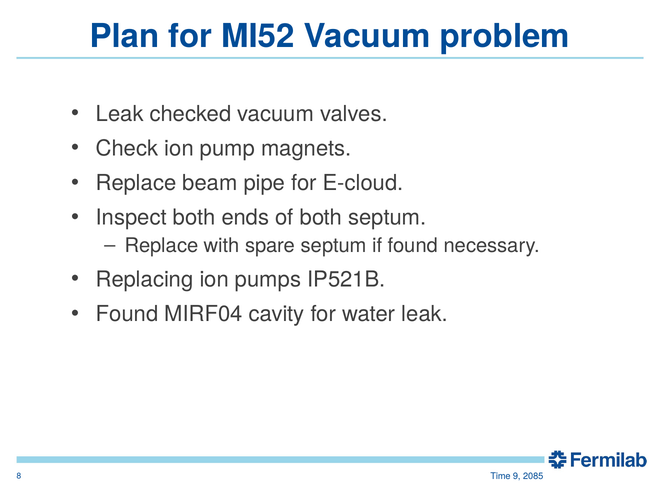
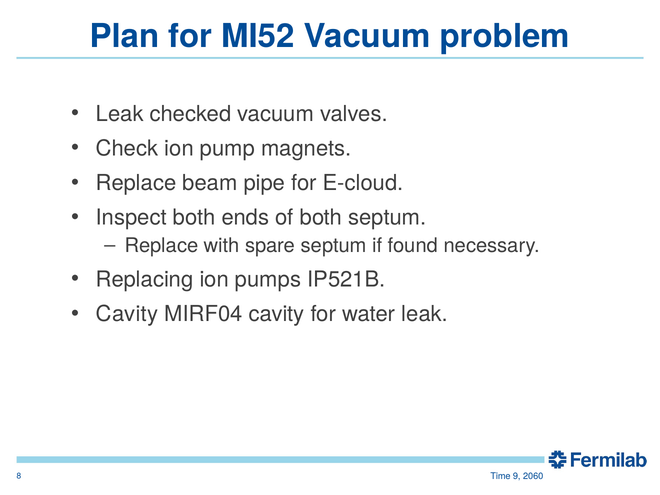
Found: Found -> Cavity (127, 314)
2085: 2085 -> 2060 (533, 476)
